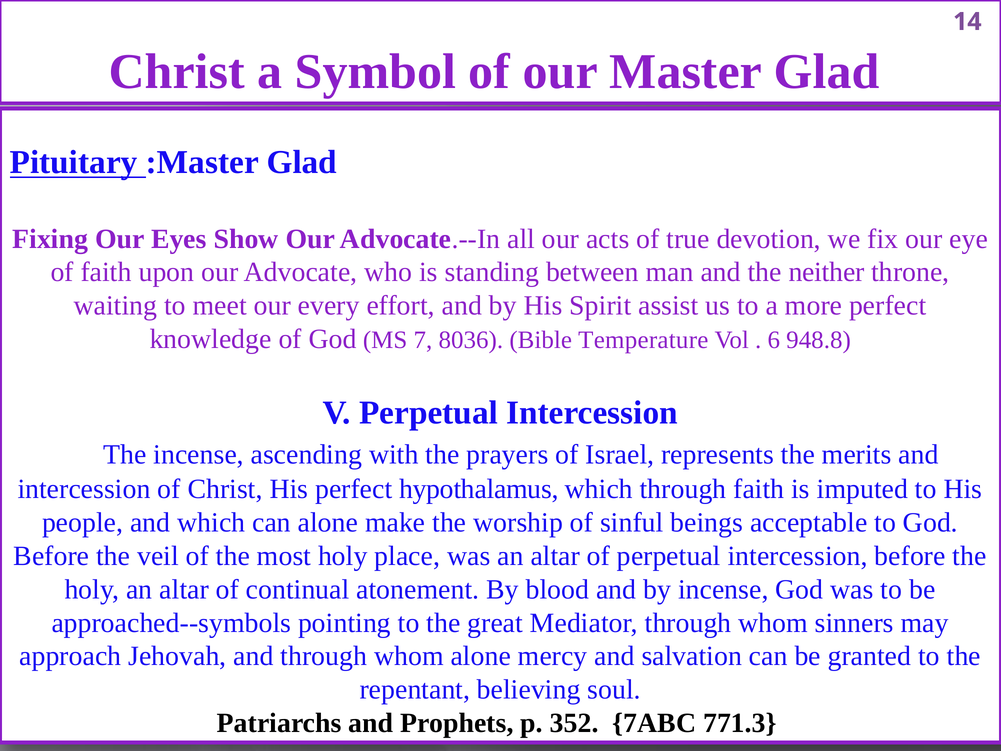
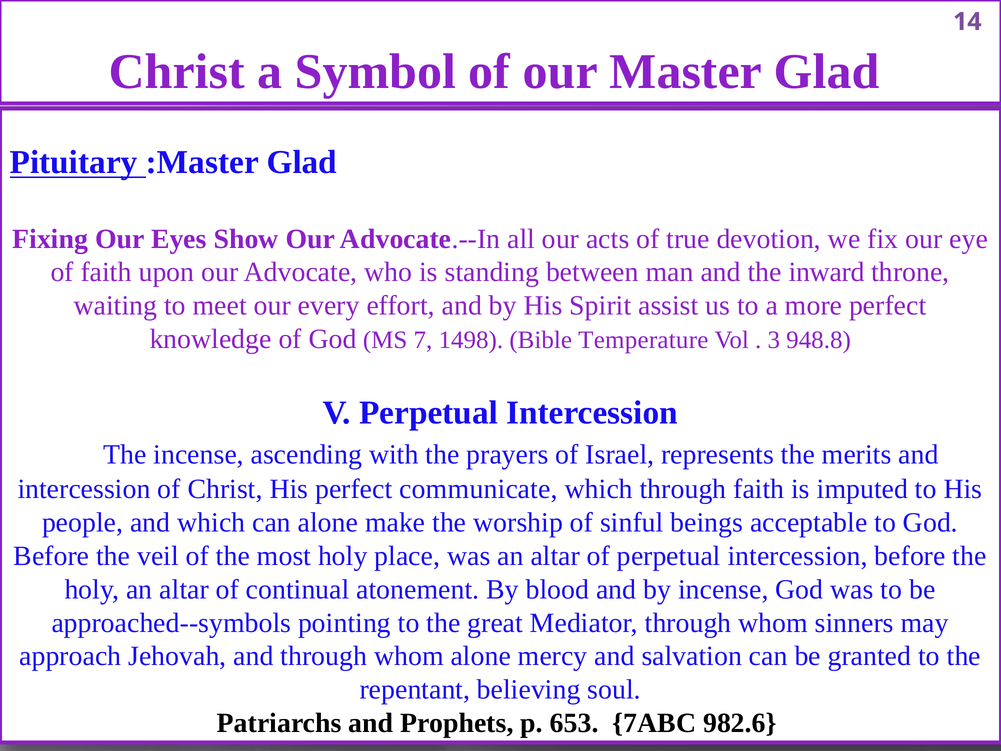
neither: neither -> inward (827, 272)
8036: 8036 -> 1498 (471, 340)
6: 6 -> 3 (774, 340)
hypothalamus: hypothalamus -> communicate (479, 489)
352: 352 -> 653 (574, 723)
771.3: 771.3 -> 982.6 (740, 723)
